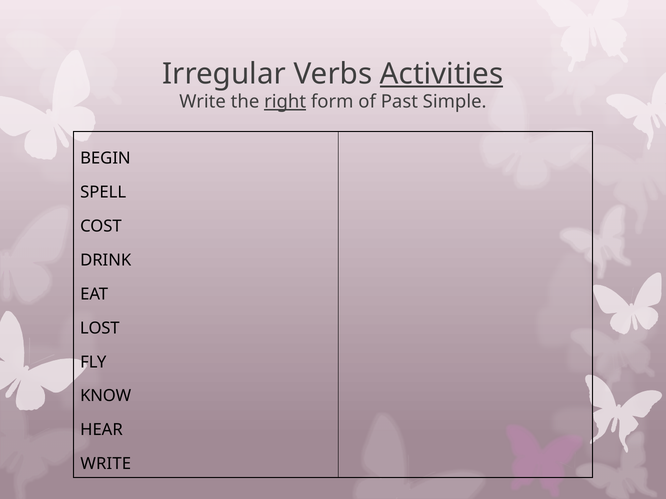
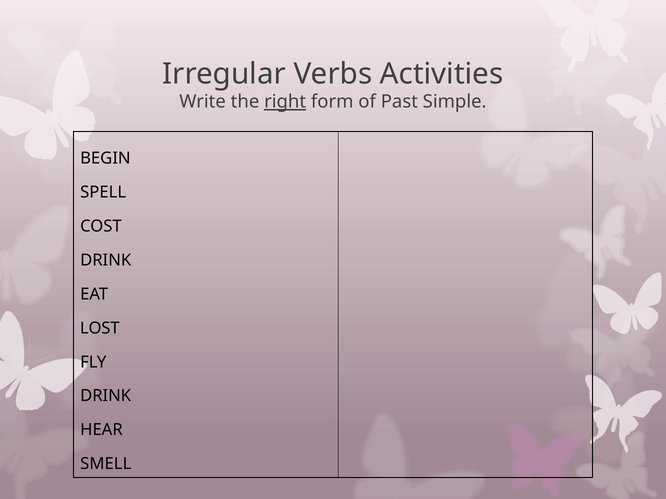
Activities underline: present -> none (442, 74)
KNOW: KNOW -> DRINK (106, 396)
WRITE: WRITE -> SMELL (106, 464)
